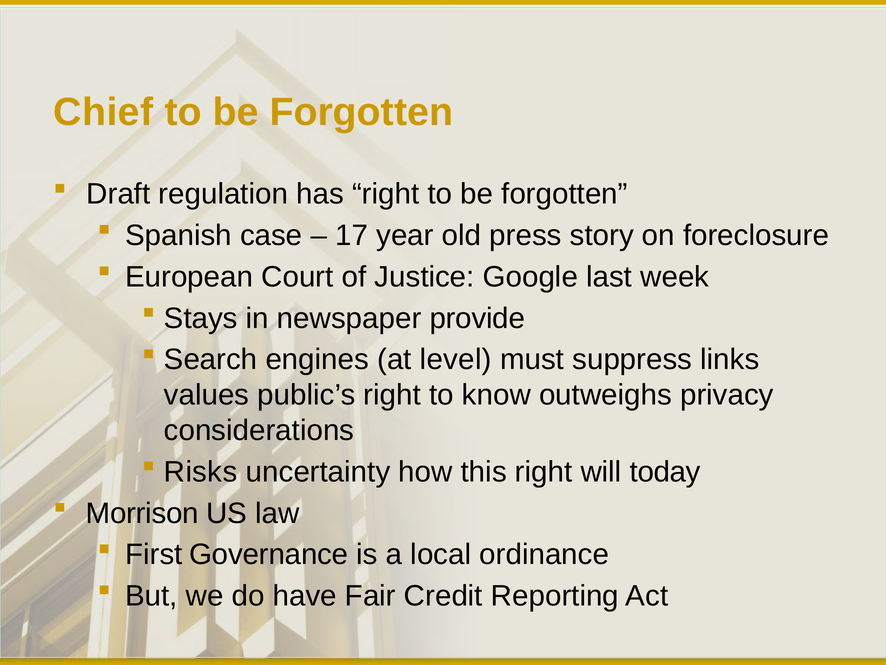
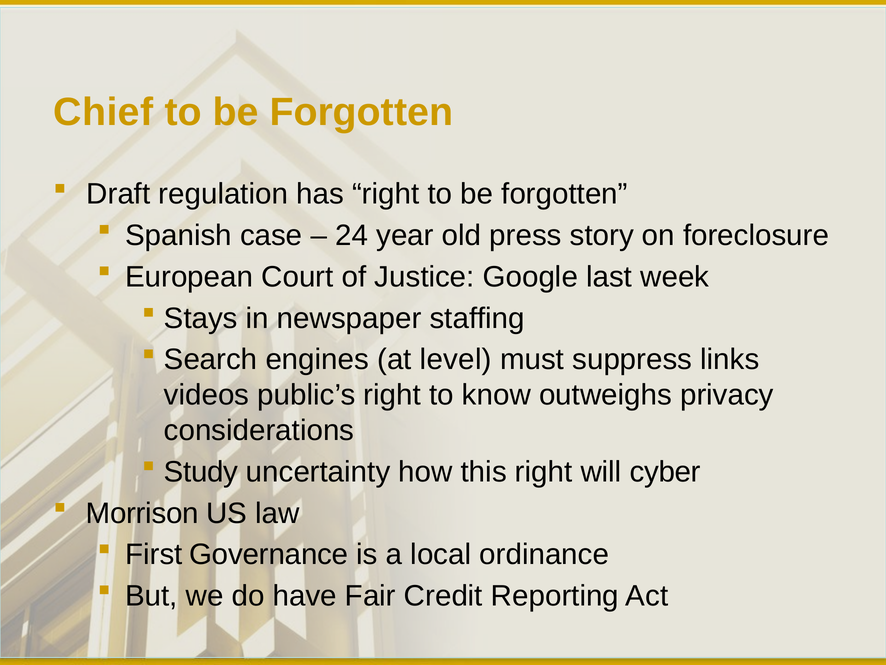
17: 17 -> 24 (352, 235)
provide: provide -> staffing (477, 318)
values: values -> videos (207, 395)
Risks: Risks -> Study (201, 472)
today: today -> cyber (665, 472)
